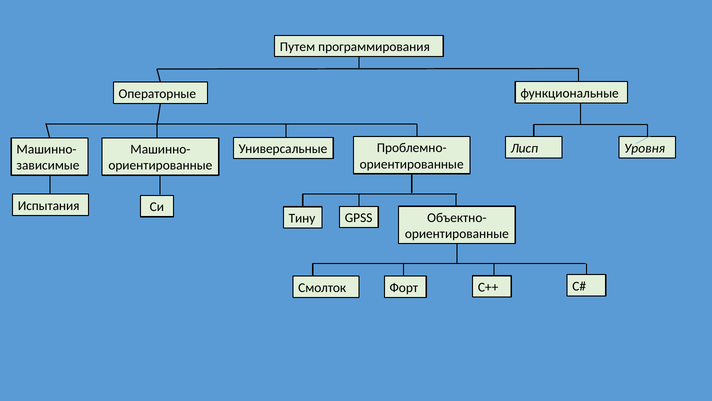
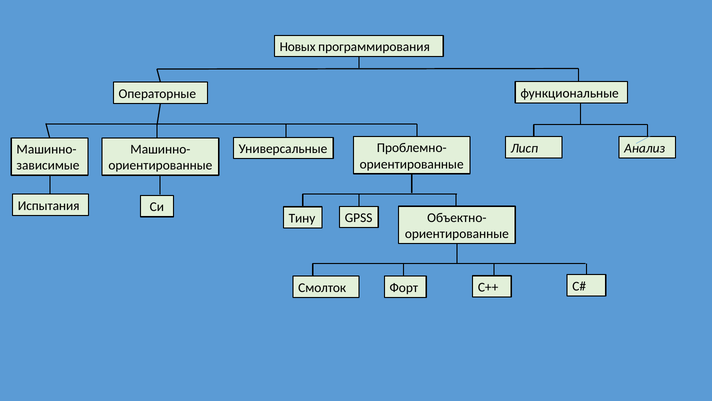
Путем: Путем -> Новых (298, 47)
Уровня: Уровня -> Анализ (645, 148)
